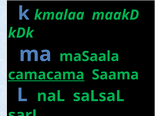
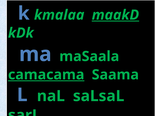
maakD underline: none -> present (115, 15)
